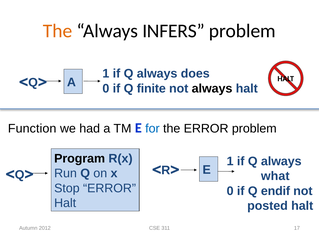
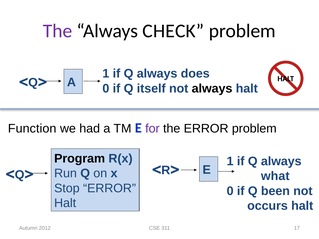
The colour: orange -> purple (58, 31)
INFERS: INFERS -> CHECK (173, 31)
finite: finite -> itself (151, 89)
for colour: blue -> purple (152, 129)
endif: endif -> been (275, 191)
posted: posted -> occurs (268, 206)
